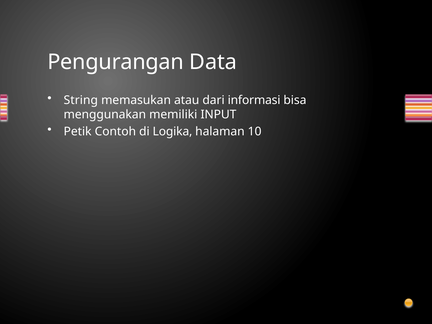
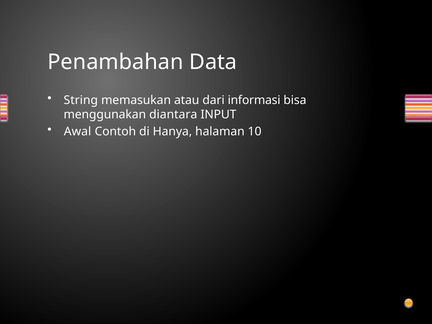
Pengurangan: Pengurangan -> Penambahan (116, 62)
memiliki: memiliki -> diantara (173, 115)
Petik: Petik -> Awal (78, 131)
Logika: Logika -> Hanya (172, 131)
